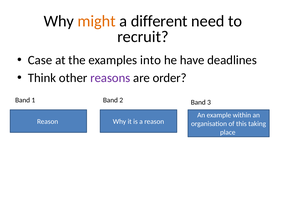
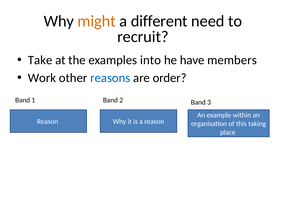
Case: Case -> Take (40, 60)
deadlines: deadlines -> members (232, 60)
Think: Think -> Work (42, 78)
reasons colour: purple -> blue (110, 78)
